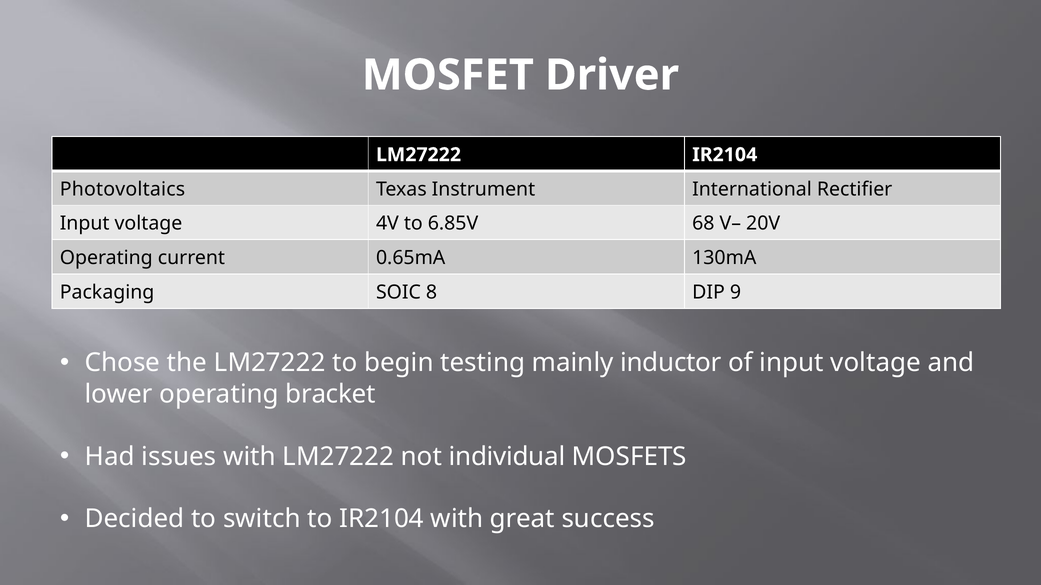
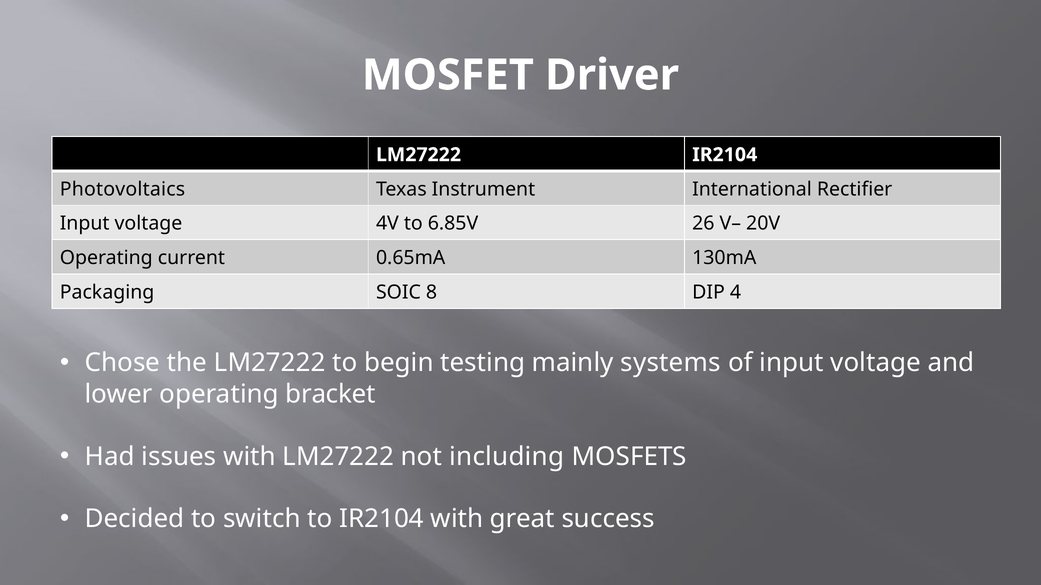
68: 68 -> 26 (703, 224)
9: 9 -> 4 (736, 292)
inductor: inductor -> systems (671, 363)
individual: individual -> including (507, 457)
